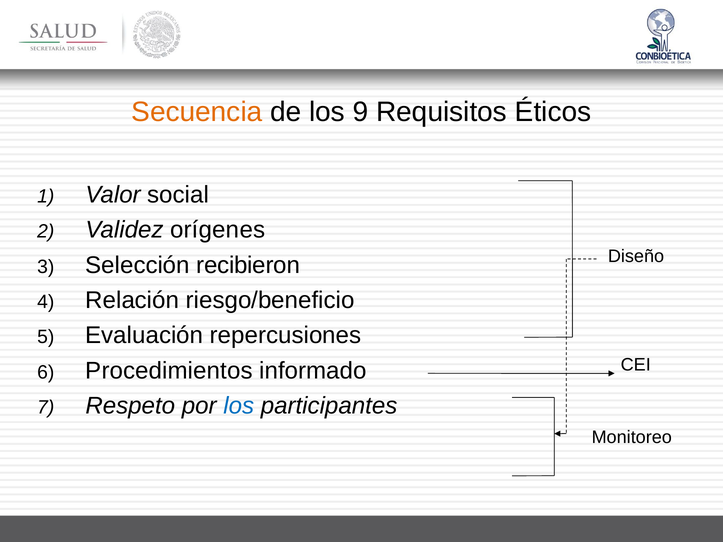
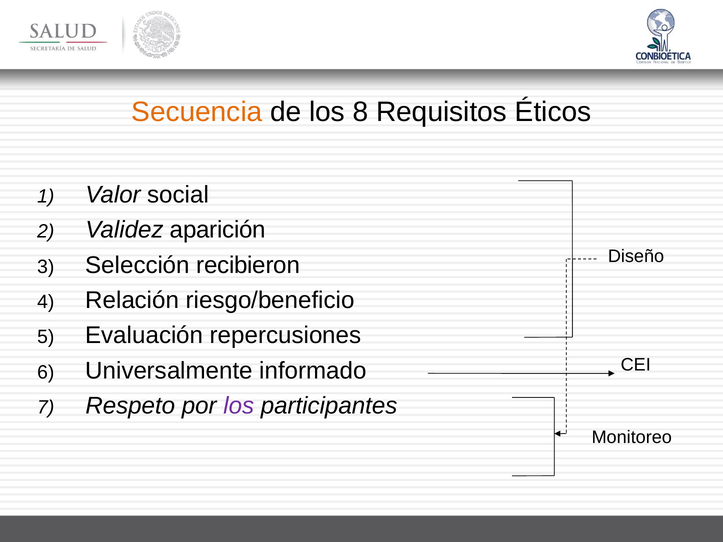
9: 9 -> 8 (361, 112)
orígenes: orígenes -> aparición (218, 230)
Procedimientos: Procedimientos -> Universalmente (169, 371)
los colour: blue -> purple (239, 406)
